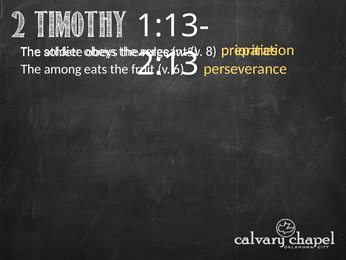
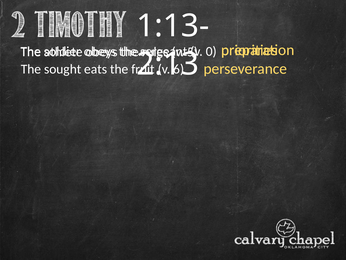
8: 8 -> 0 (211, 51)
among: among -> sought (63, 69)
